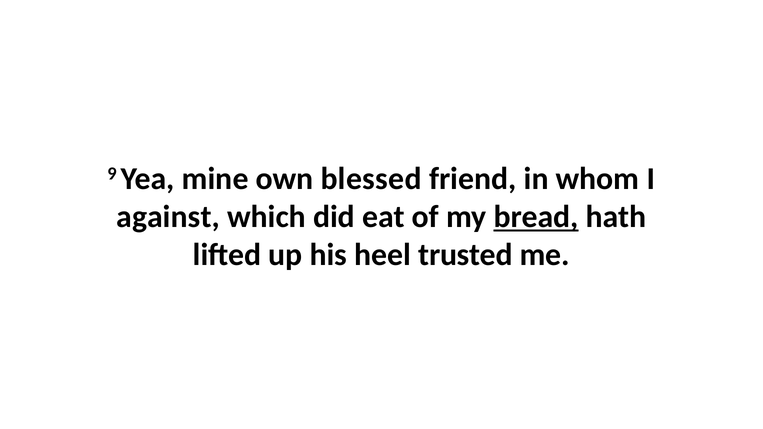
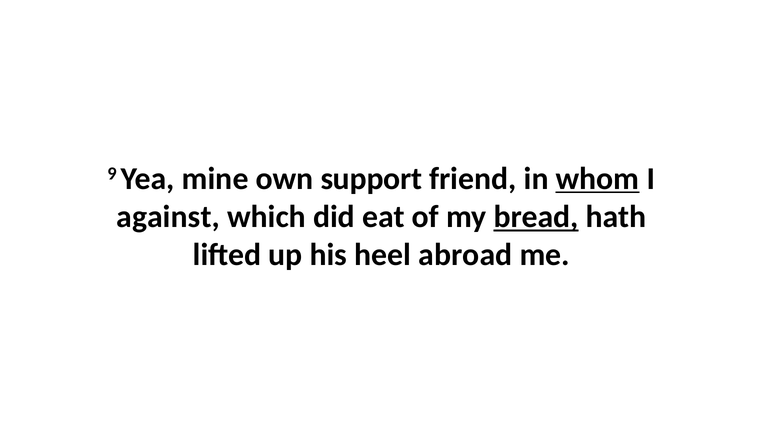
blessed: blessed -> support (371, 179)
whom underline: none -> present (597, 179)
trusted: trusted -> abroad (465, 255)
